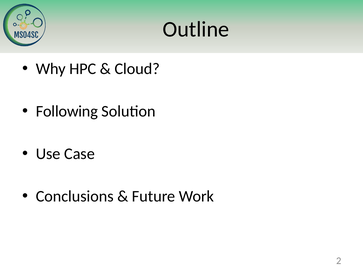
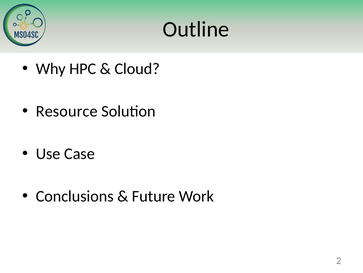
Following: Following -> Resource (67, 111)
